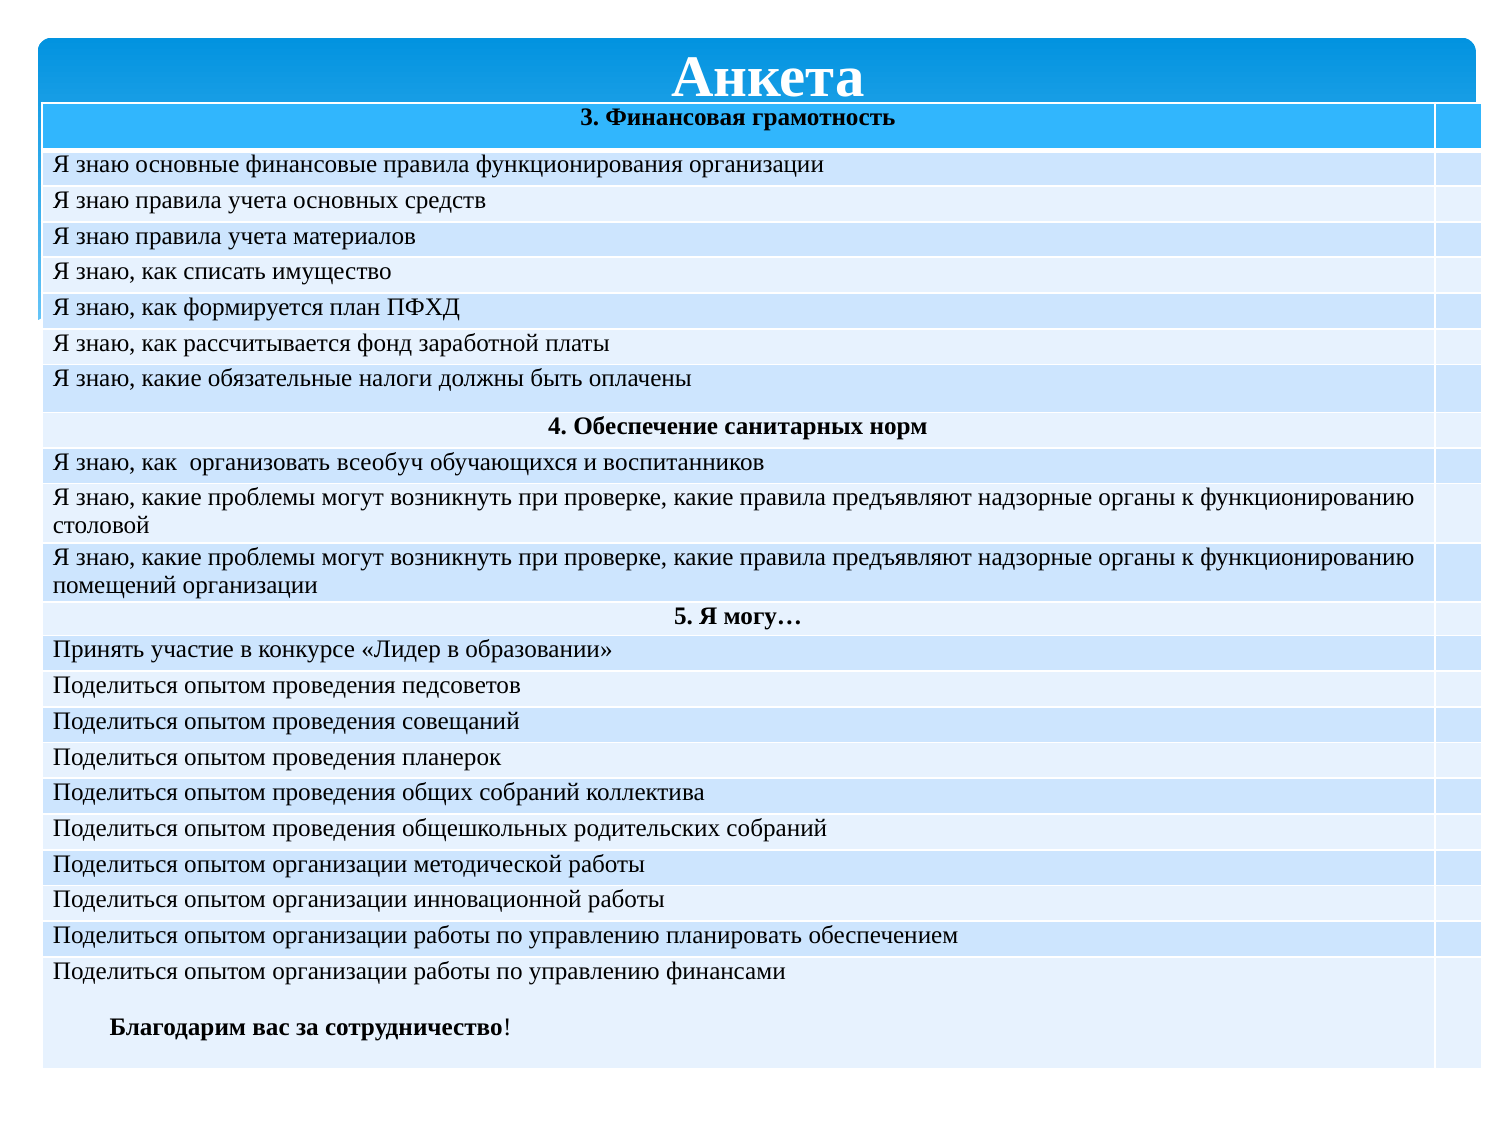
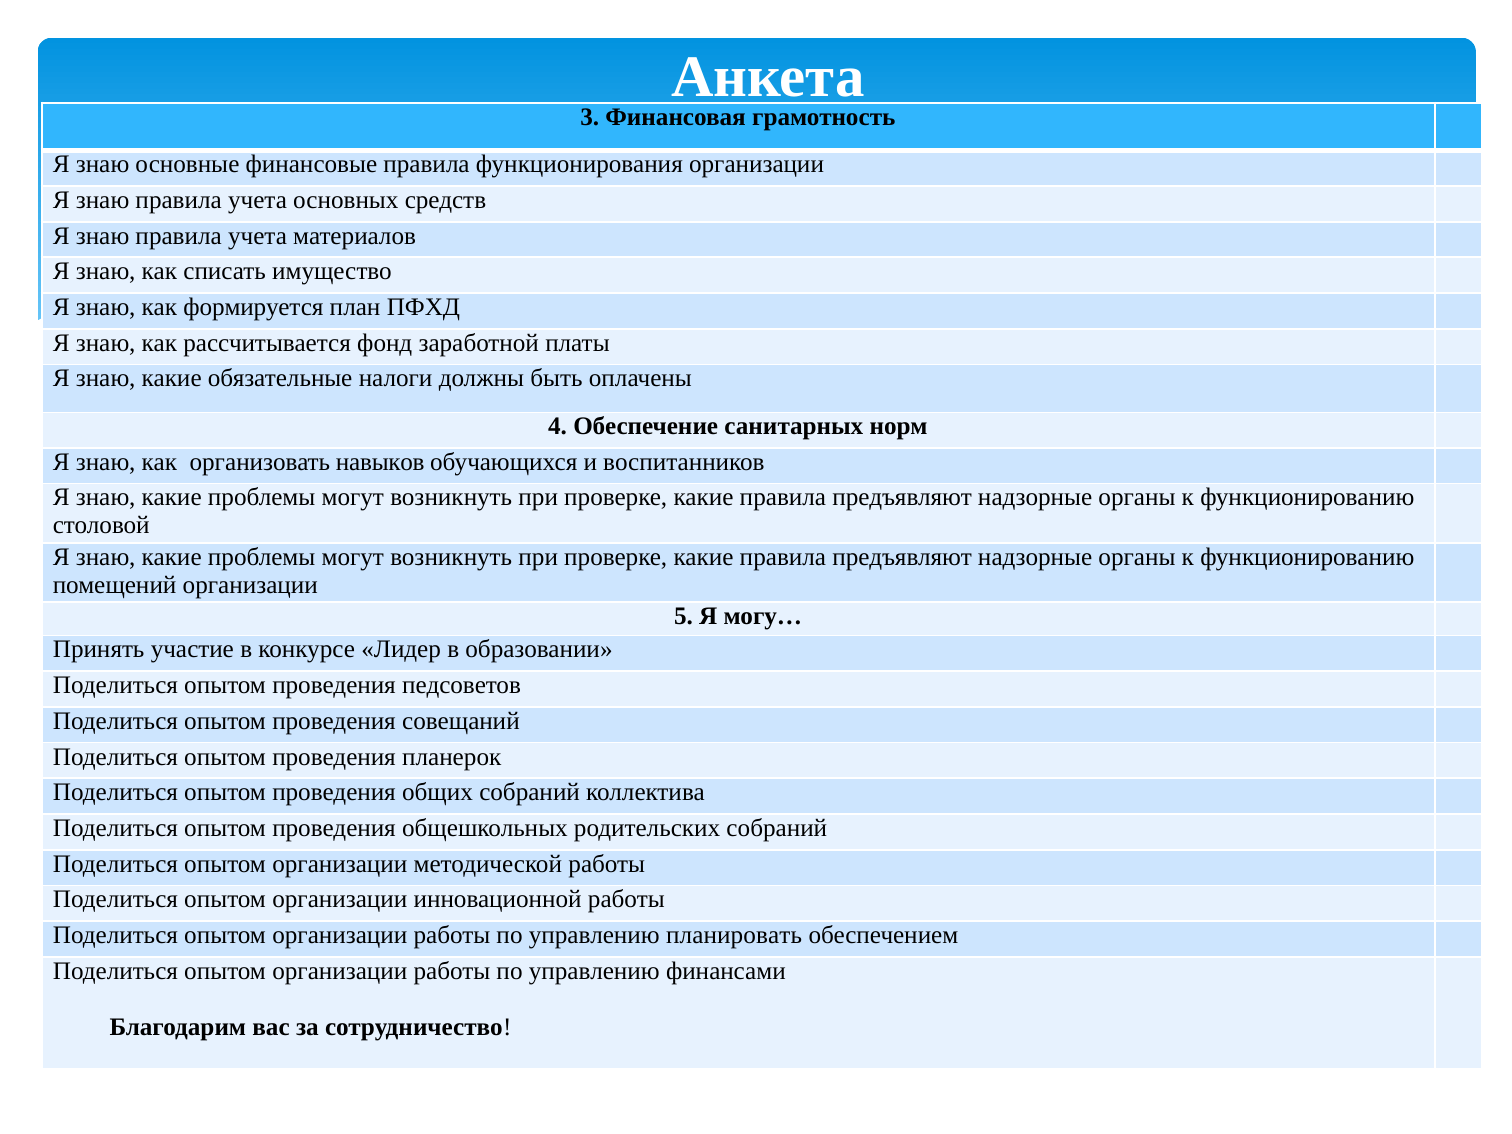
всеобуч: всеобуч -> навыков (380, 462)
